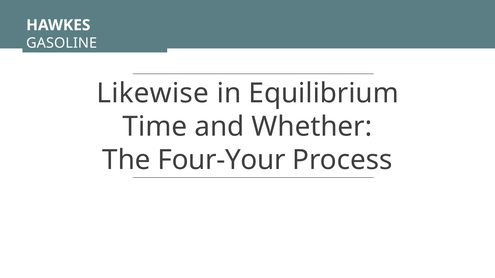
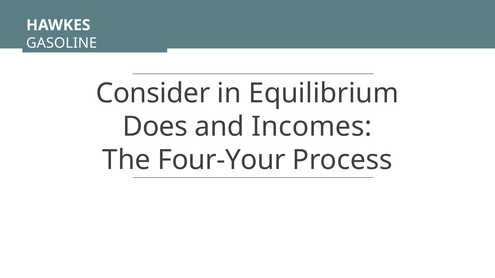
Likewise: Likewise -> Consider (153, 93)
Time: Time -> Does (155, 127)
Whether: Whether -> Incomes (312, 127)
